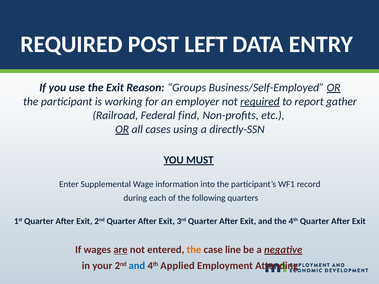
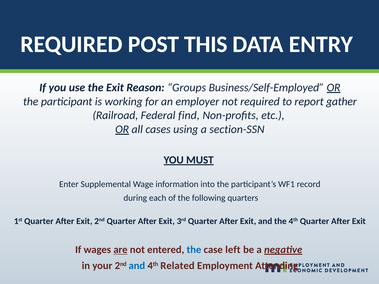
LEFT: LEFT -> THIS (206, 44)
required underline: present -> none (260, 102)
directly-SSN: directly-SSN -> section-SSN (237, 129)
the colour: orange -> blue (194, 250)
line: line -> left (233, 250)
Applied: Applied -> Related (177, 266)
